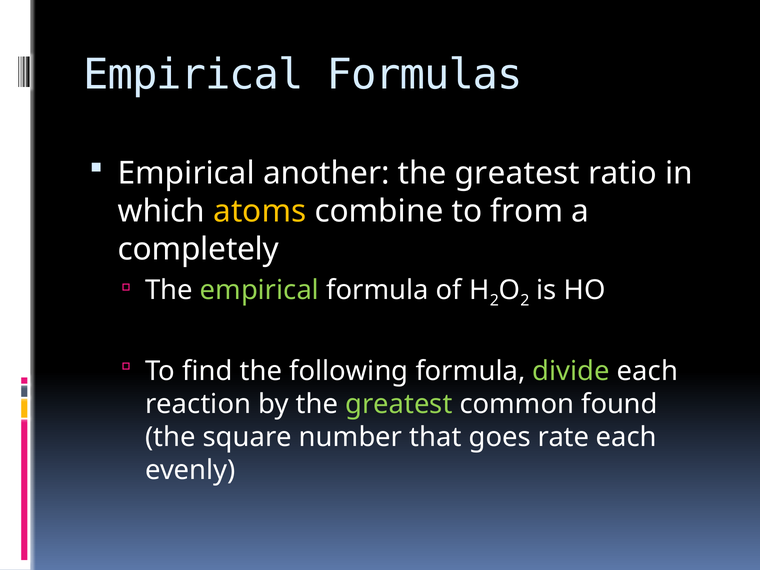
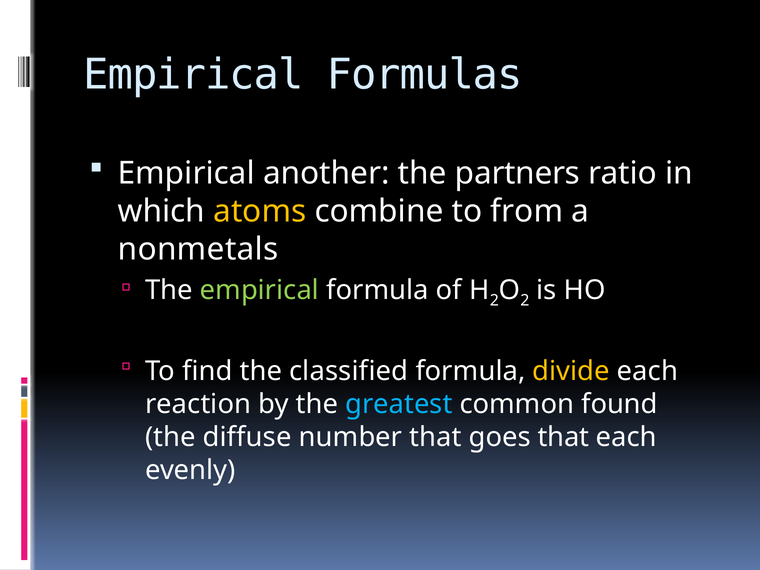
greatest: greatest -> partners (518, 173)
completely: completely -> nonmetals (198, 249)
following: following -> classified (349, 371)
divide colour: light green -> yellow (571, 371)
greatest colour: light green -> light blue (399, 404)
square: square -> diffuse (247, 437)
goes rate: rate -> that (563, 437)
